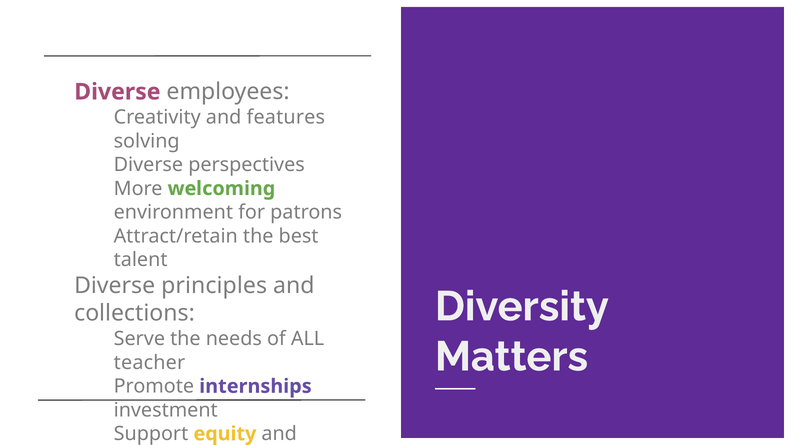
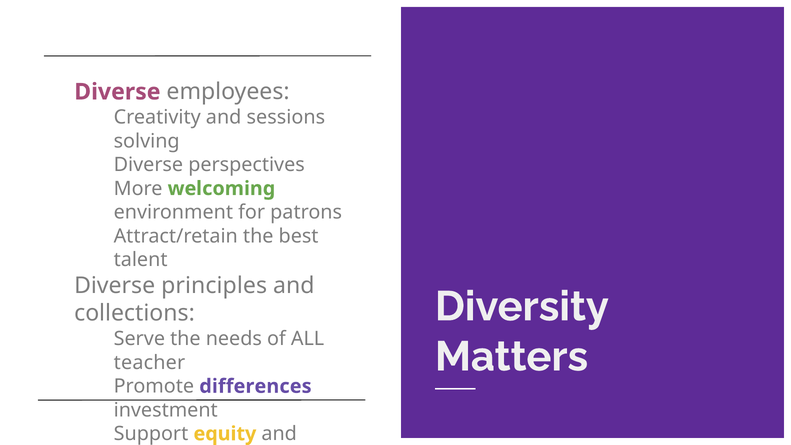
features: features -> sessions (286, 117)
internships: internships -> differences (255, 386)
